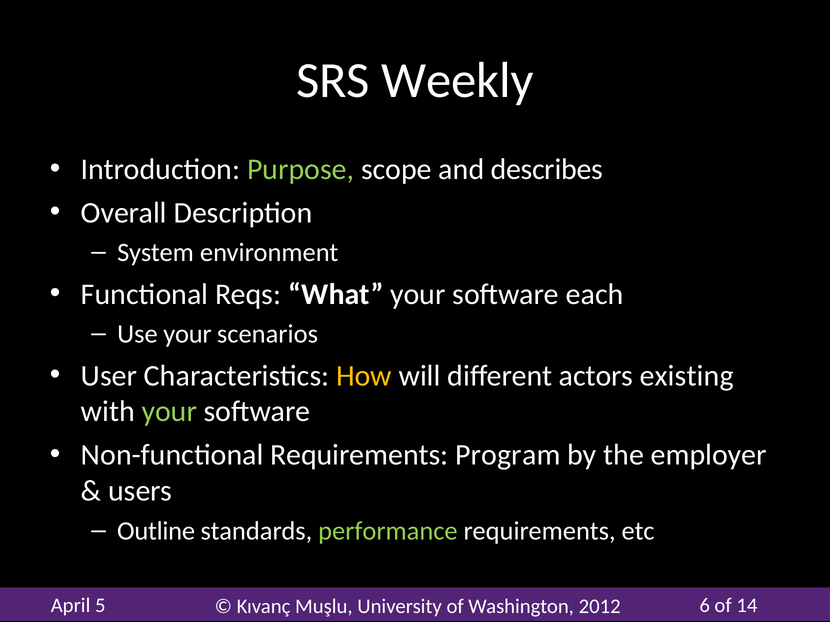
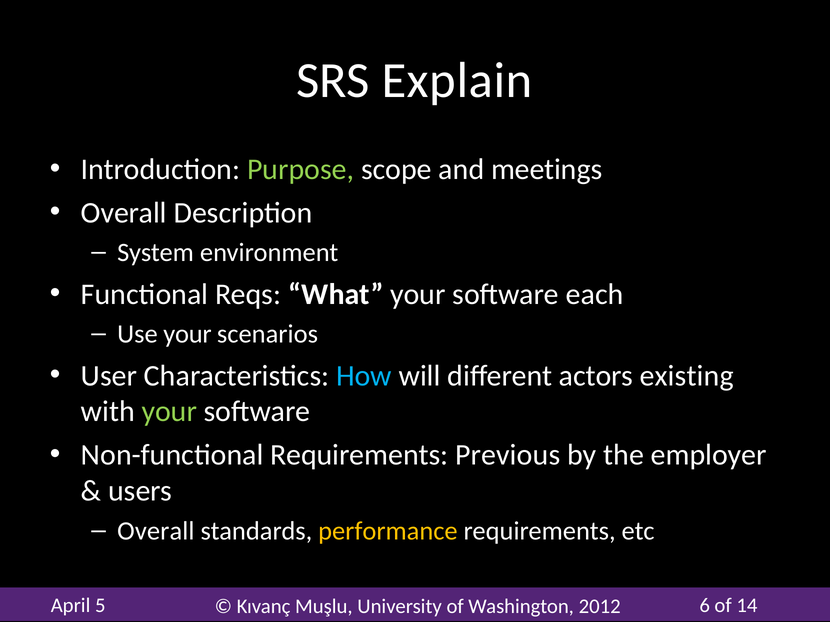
Weekly: Weekly -> Explain (457, 80)
describes: describes -> meetings (547, 169)
How colour: yellow -> light blue (364, 376)
Program: Program -> Previous (508, 455)
Outline: Outline -> Overall (156, 531)
performance colour: light green -> yellow (388, 531)
